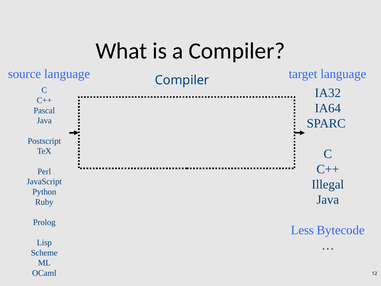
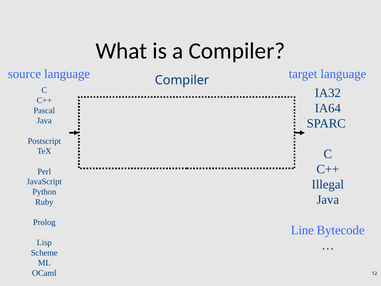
Less: Less -> Line (302, 230)
